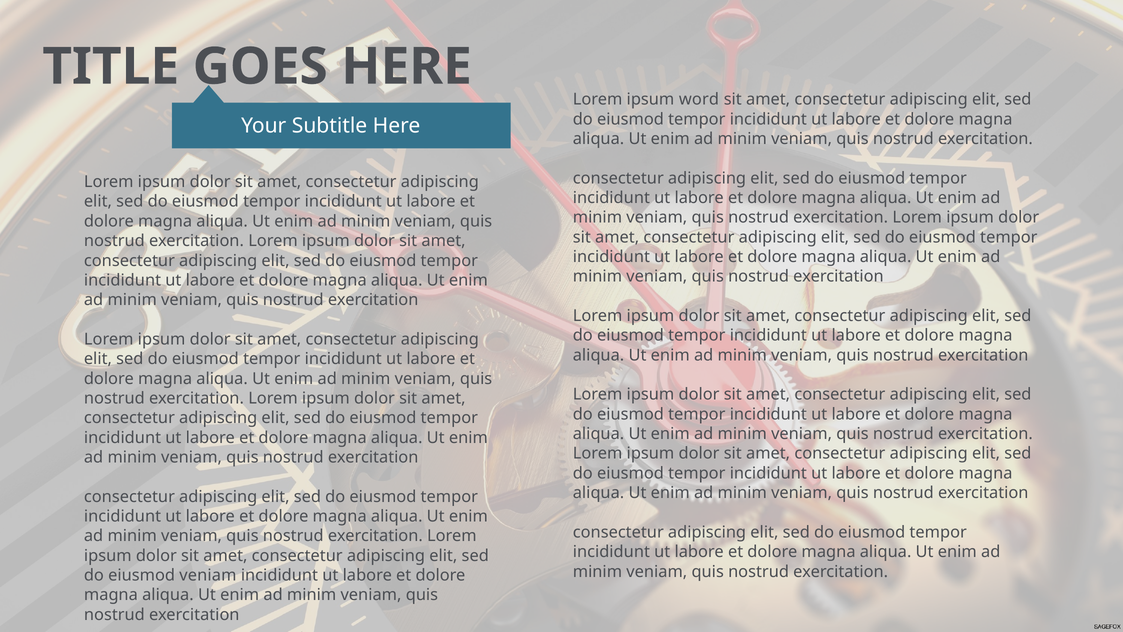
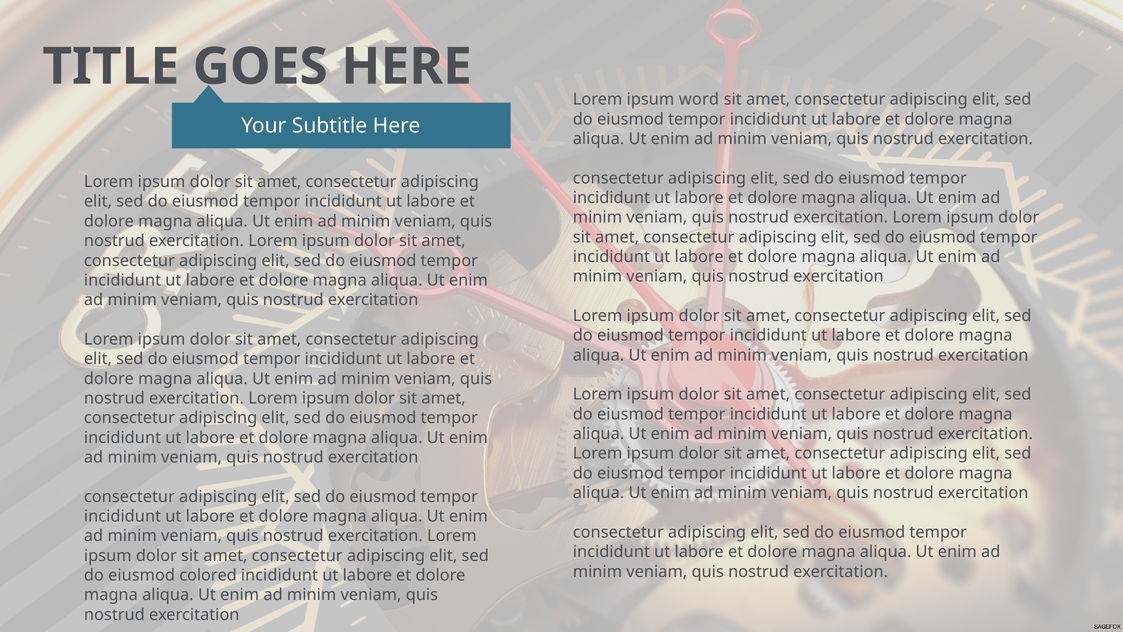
eiusmod veniam: veniam -> colored (208, 575)
